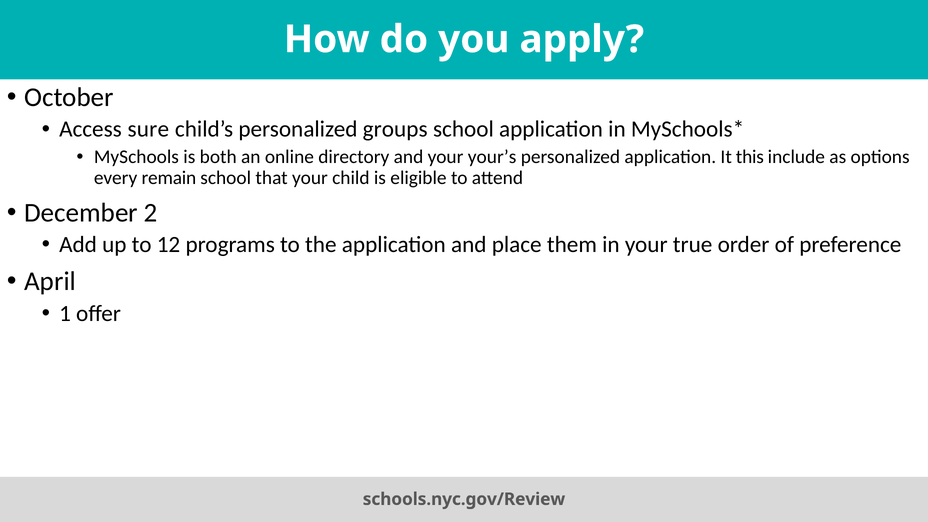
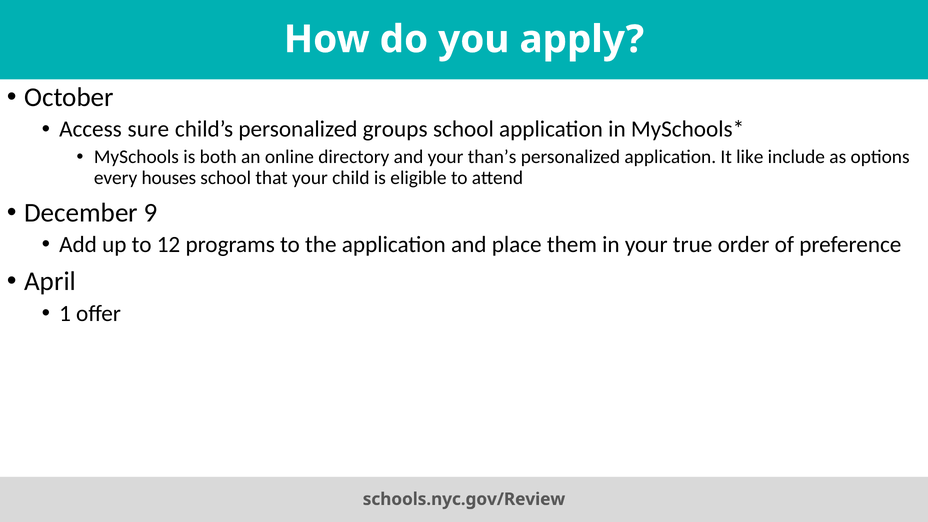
your’s: your’s -> than’s (492, 157)
this: this -> like (750, 157)
remain: remain -> houses (169, 178)
2: 2 -> 9 (151, 213)
